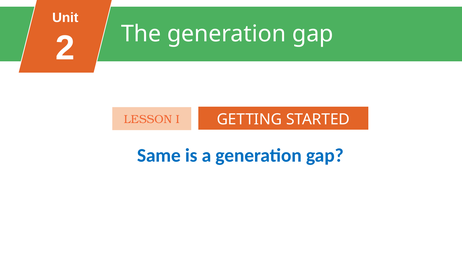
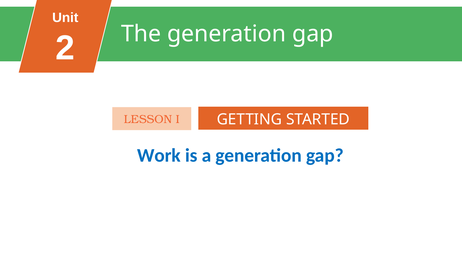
Same: Same -> Work (159, 155)
